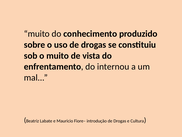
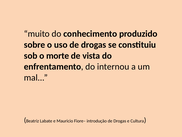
o muito: muito -> morte (58, 56)
